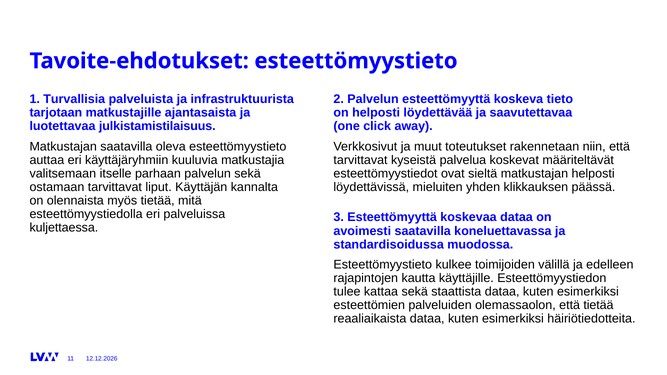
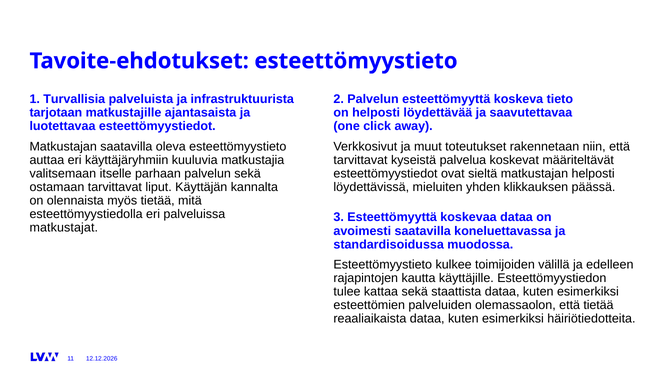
luotettavaa julkistamistilaisuus: julkistamistilaisuus -> esteettömyystiedot (157, 126)
kuljettaessa: kuljettaessa -> matkustajat (64, 228)
